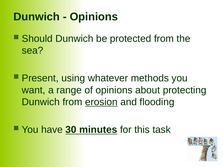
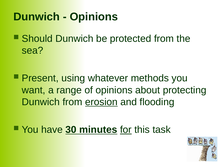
for underline: none -> present (126, 130)
